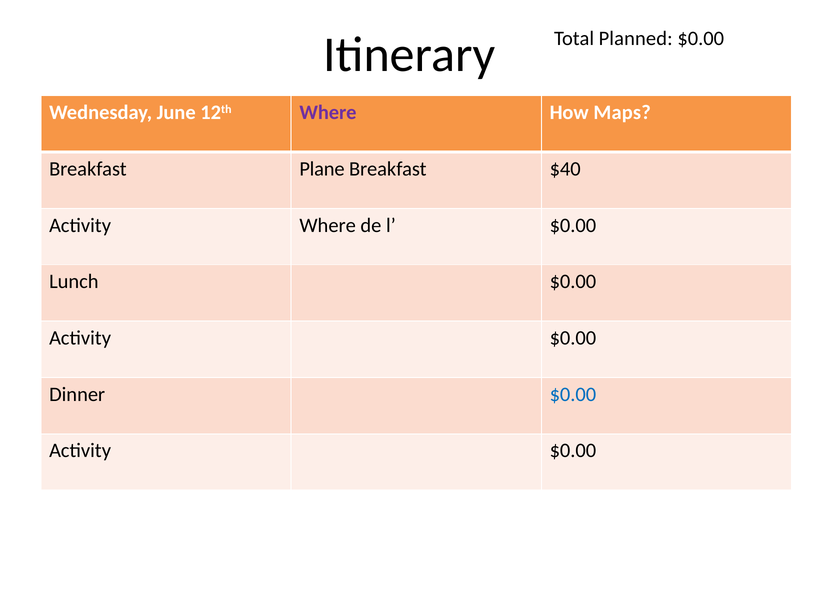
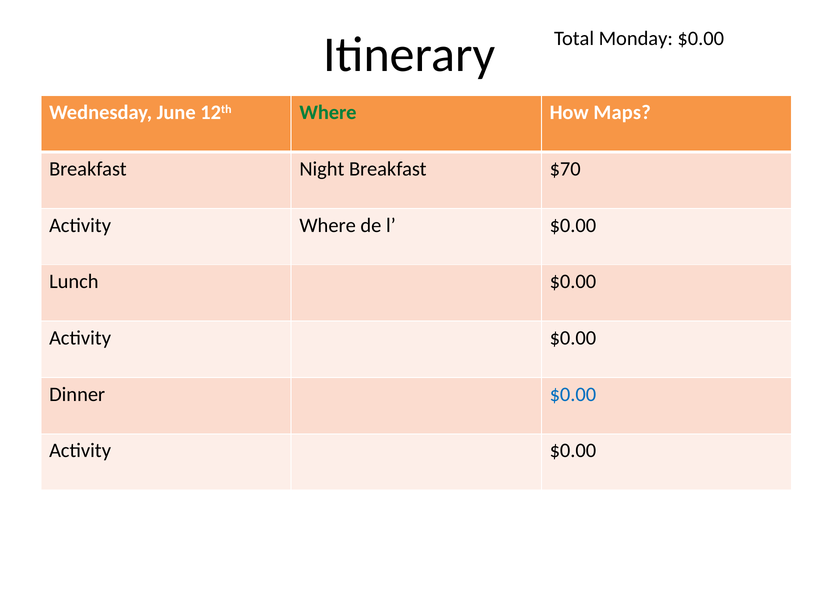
Planned: Planned -> Monday (636, 38)
Where colour: purple -> green (328, 112)
Plane: Plane -> Night (322, 169)
$40: $40 -> $70 (565, 169)
